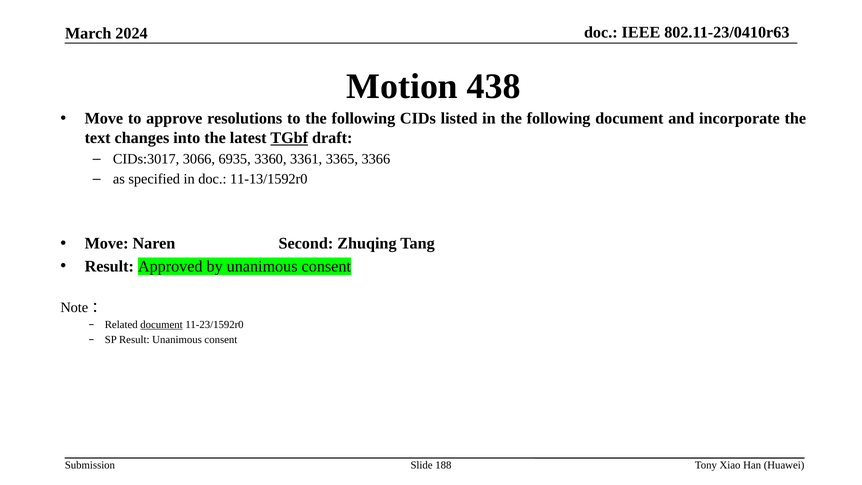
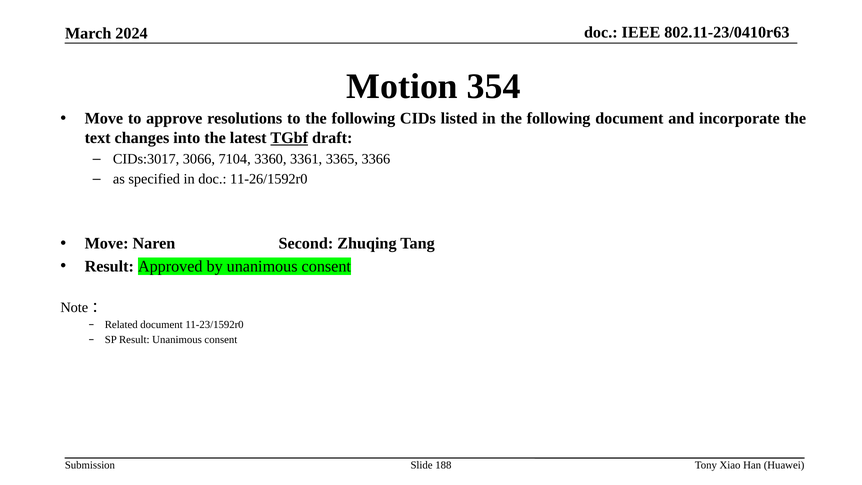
438: 438 -> 354 (494, 87)
6935: 6935 -> 7104 (235, 159)
11-13/1592r0: 11-13/1592r0 -> 11-26/1592r0 (269, 179)
document underline: present -> none (162, 324)
